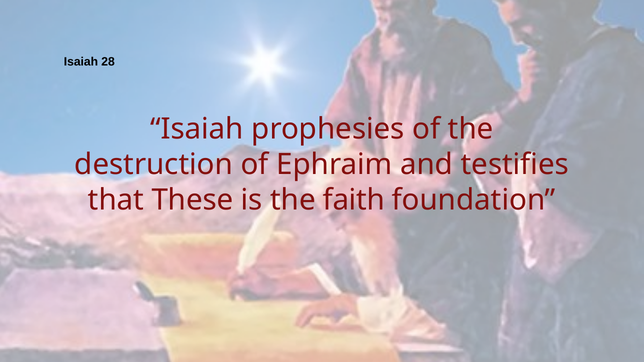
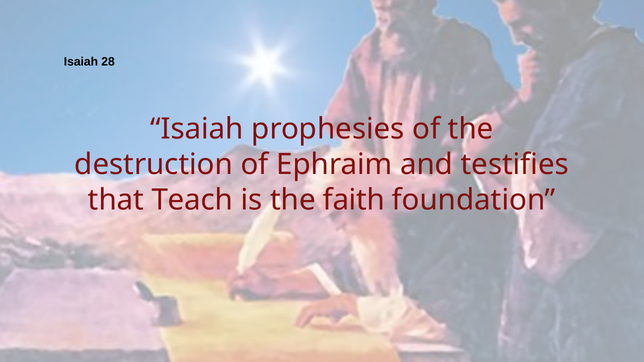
These: These -> Teach (192, 200)
